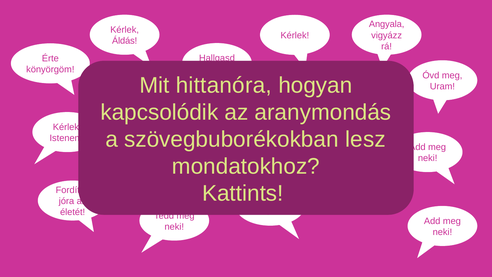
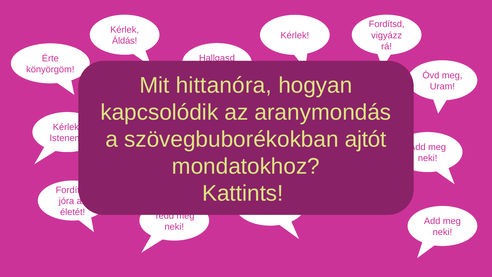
Angyala: Angyala -> Fordítsd (387, 24)
lesz: lesz -> ajtót (366, 139)
